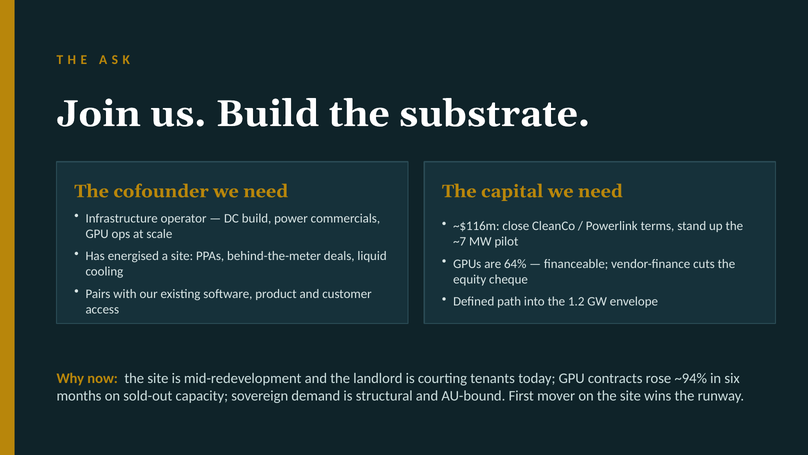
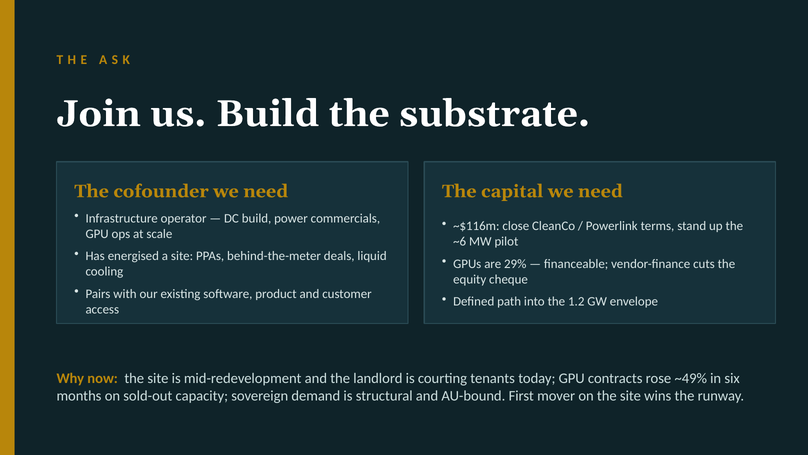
~7: ~7 -> ~6 (460, 241)
64%: 64% -> 29% (515, 263)
~94%: ~94% -> ~49% (691, 378)
